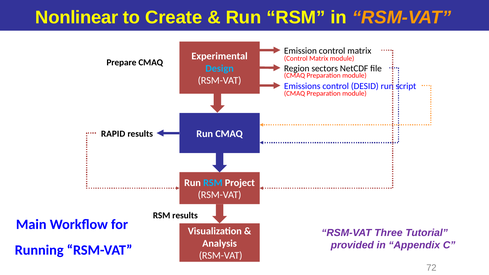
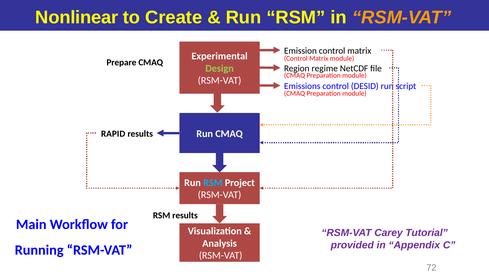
Design colour: light blue -> light green (220, 68)
sectors: sectors -> regime (325, 68)
Three: Three -> Carey (389, 233)
